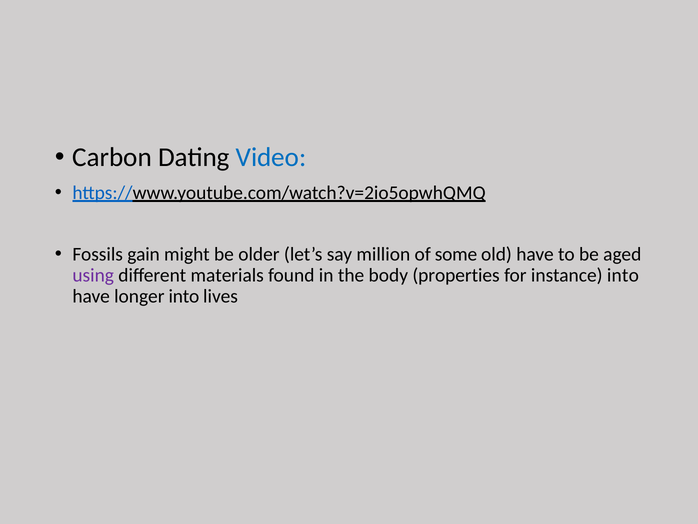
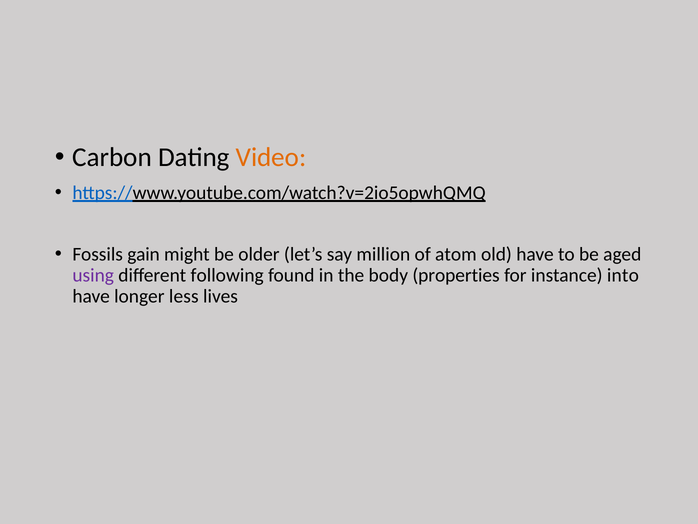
Video colour: blue -> orange (271, 157)
some: some -> atom (456, 254)
materials: materials -> following (227, 275)
longer into: into -> less (184, 296)
